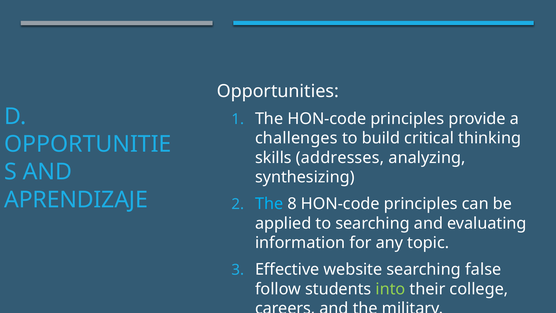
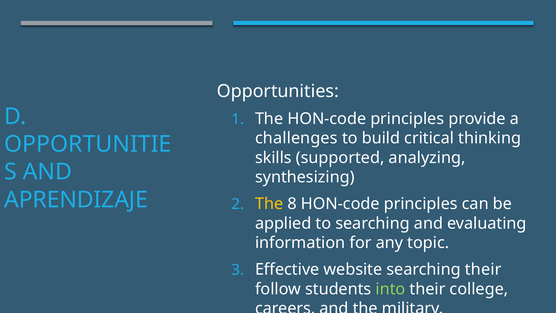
addresses: addresses -> supported (340, 158)
The colour: light blue -> yellow (269, 204)
searching false: false -> their (483, 269)
